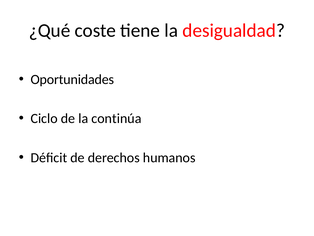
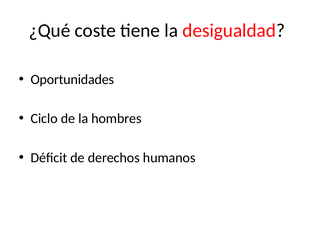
continúa: continúa -> hombres (116, 118)
